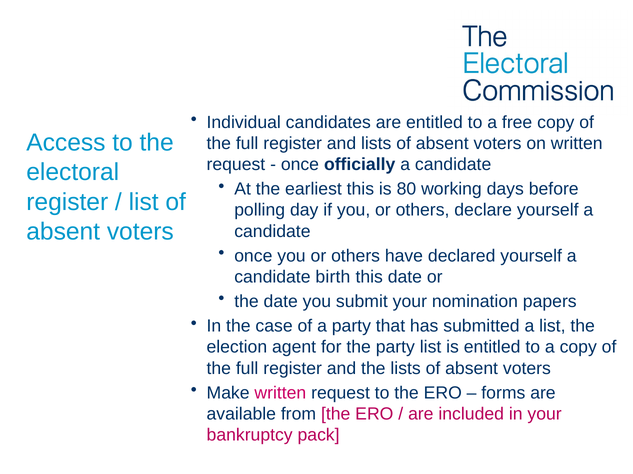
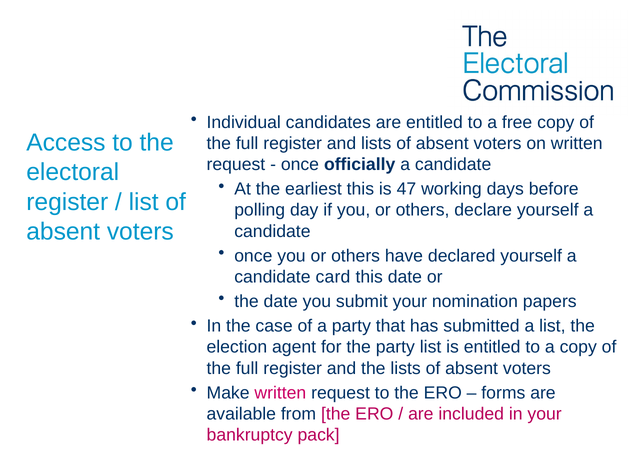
80: 80 -> 47 (407, 189)
birth: birth -> card (333, 277)
